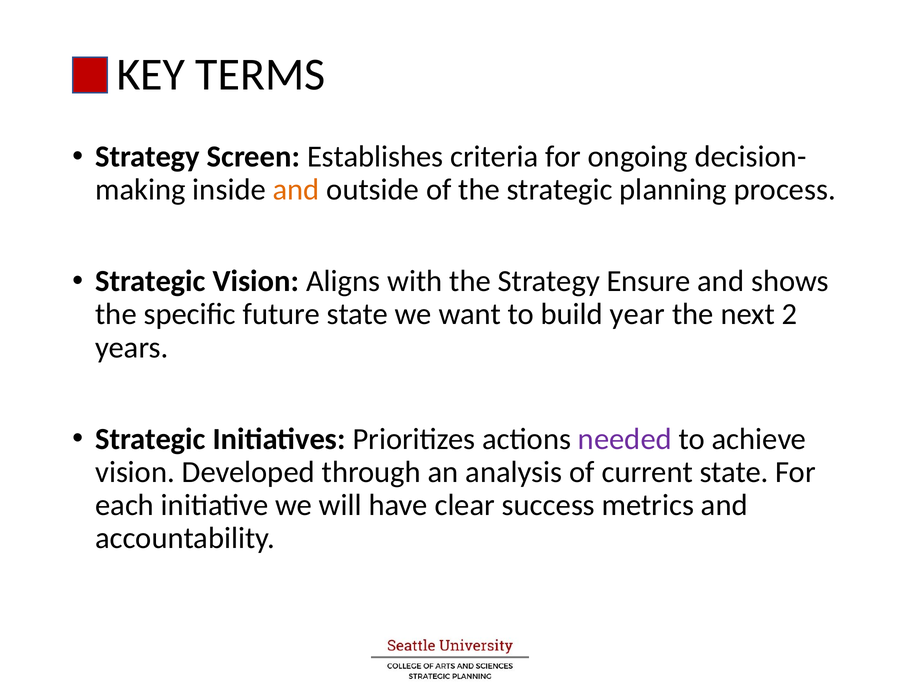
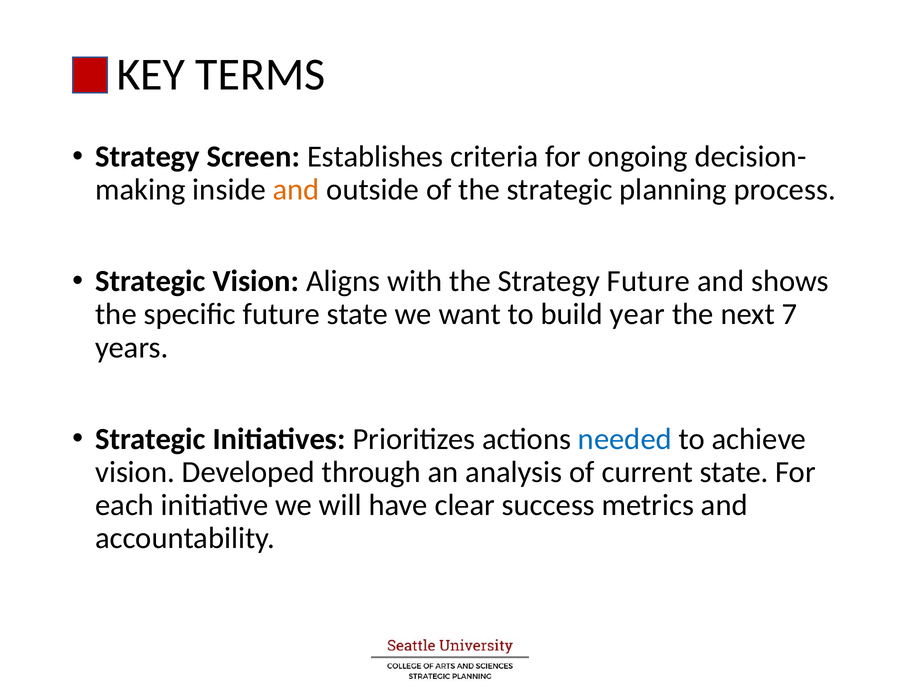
Strategy Ensure: Ensure -> Future (648, 281)
2: 2 -> 7 (790, 314)
needed colour: purple -> blue (625, 439)
